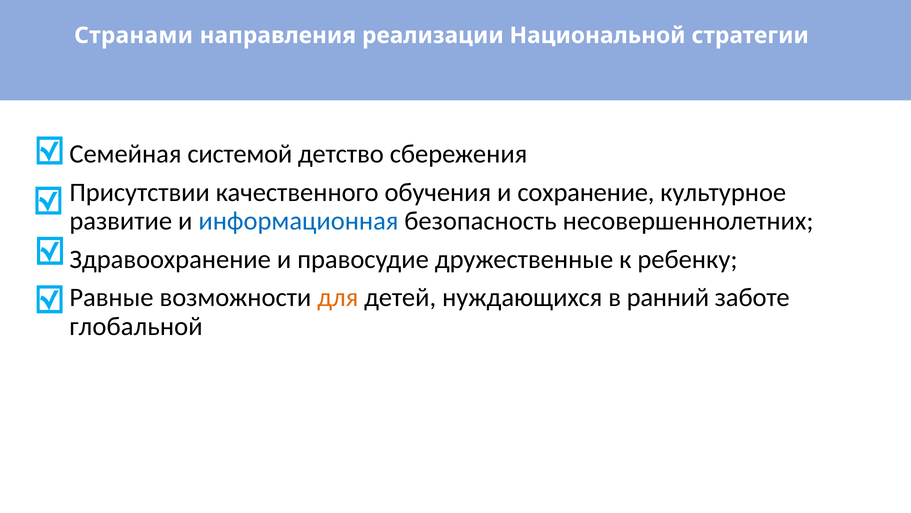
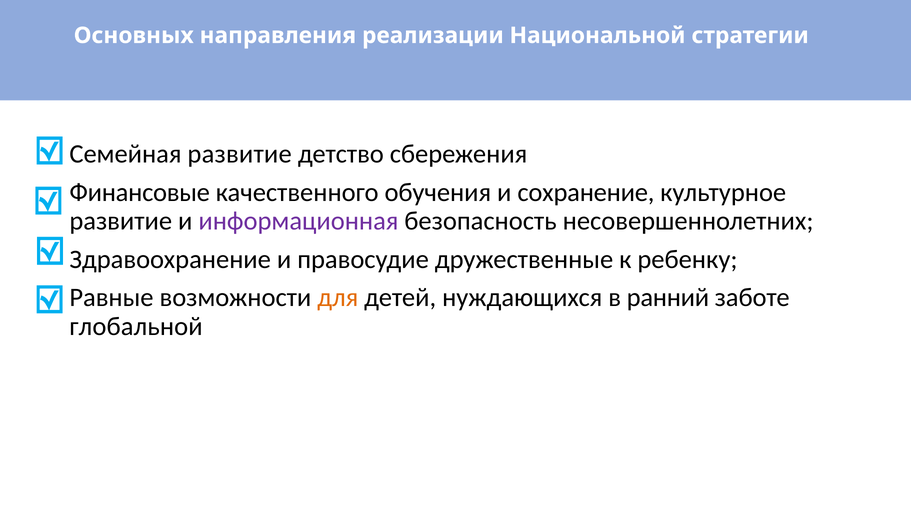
Странами: Странами -> Основных (134, 35)
Семейная системой: системой -> развитие (240, 154)
Присутствии: Присутствии -> Финансовые (140, 192)
информационная colour: blue -> purple (298, 221)
